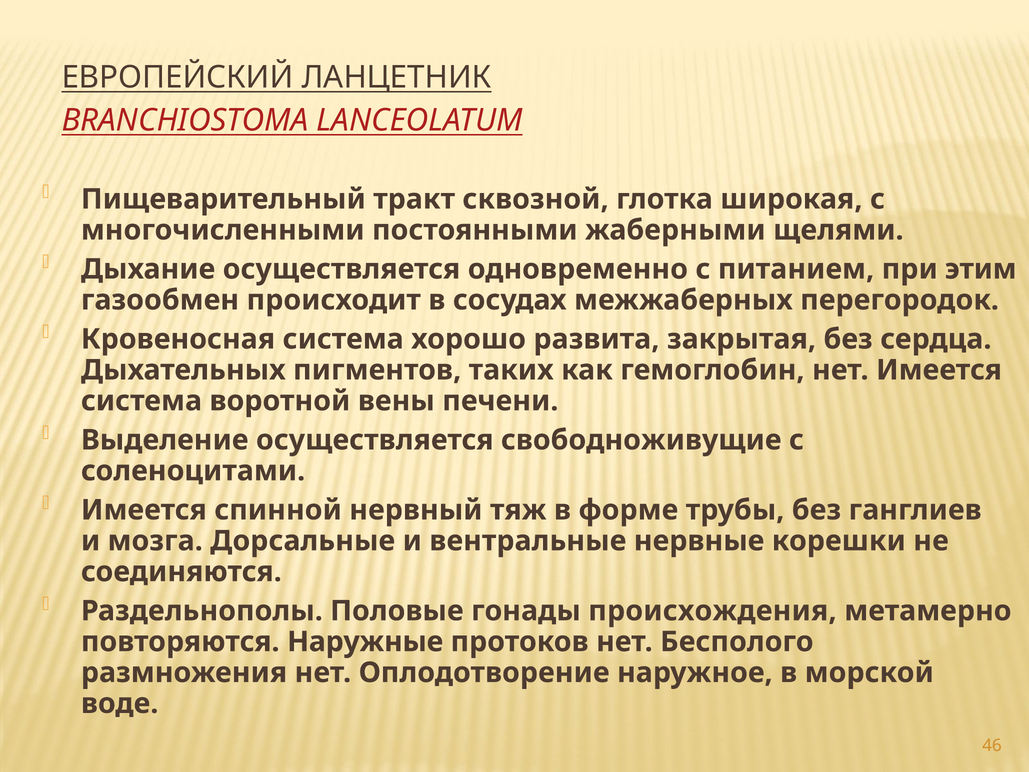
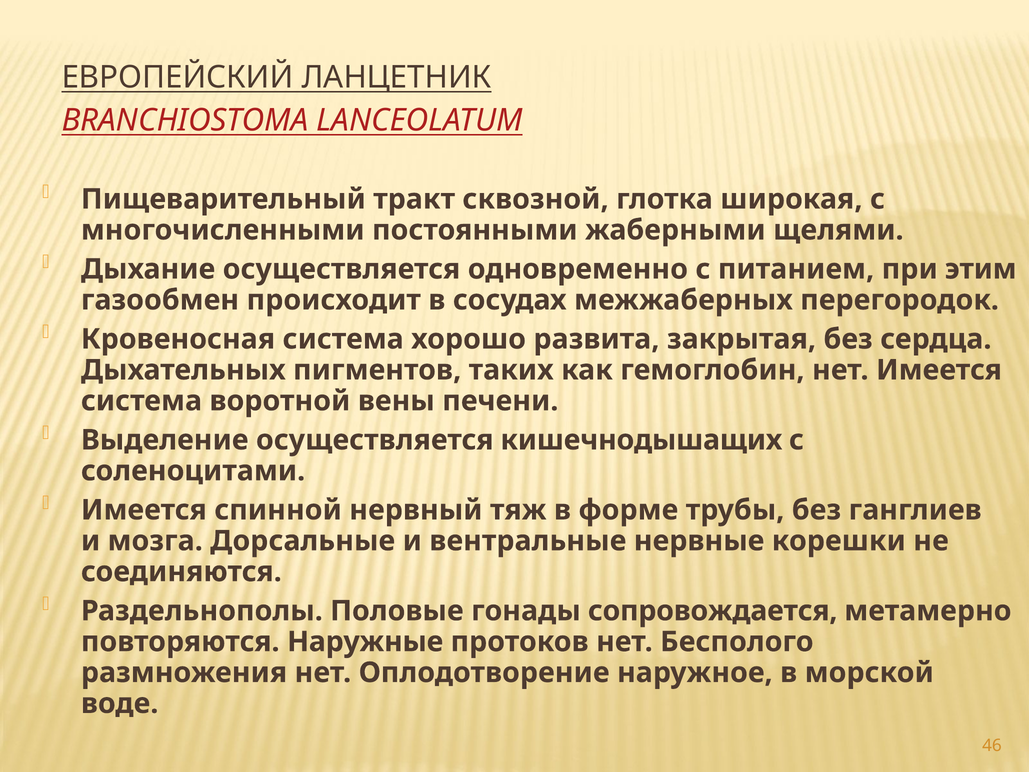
свободноживущие: свободноживущие -> кишечнодышащих (641, 440)
происхождения: происхождения -> сопровождается (713, 611)
